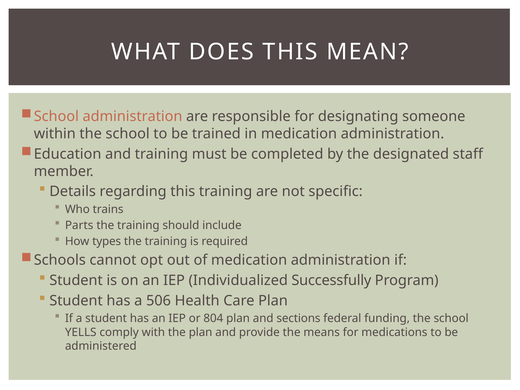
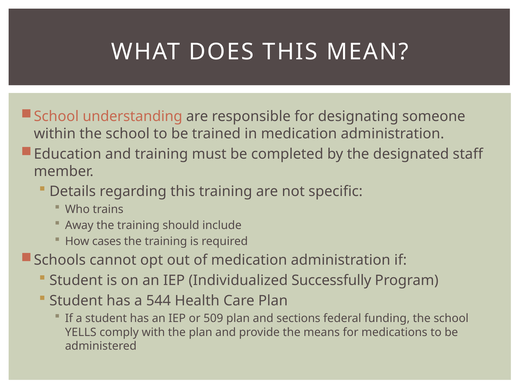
School administration: administration -> understanding (133, 116)
Parts: Parts -> Away (79, 225)
types: types -> cases (107, 242)
506: 506 -> 544 (159, 301)
804: 804 -> 509 (213, 318)
